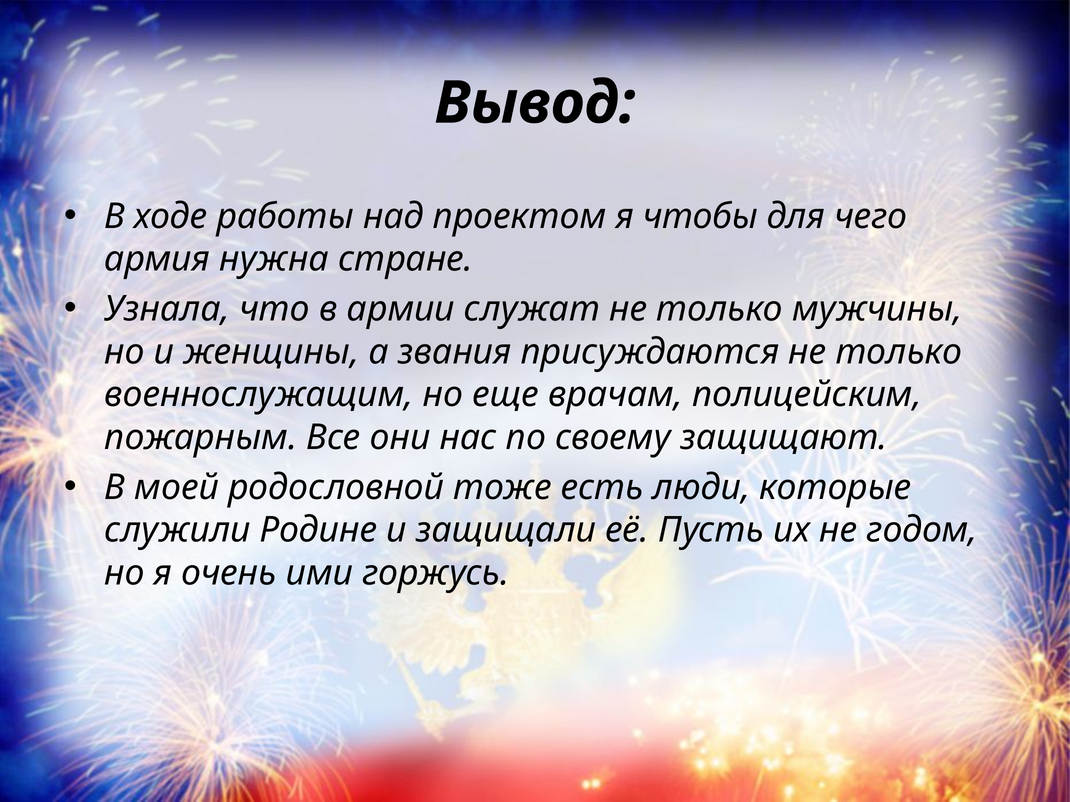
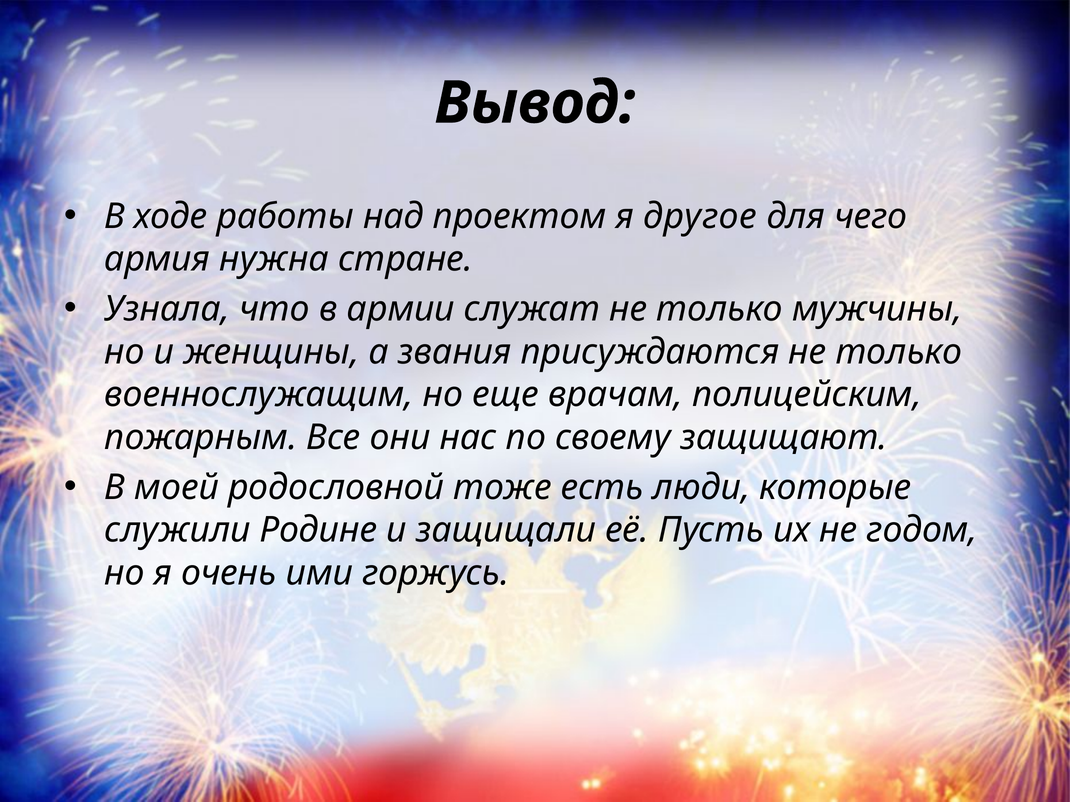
чтобы: чтобы -> другое (700, 217)
